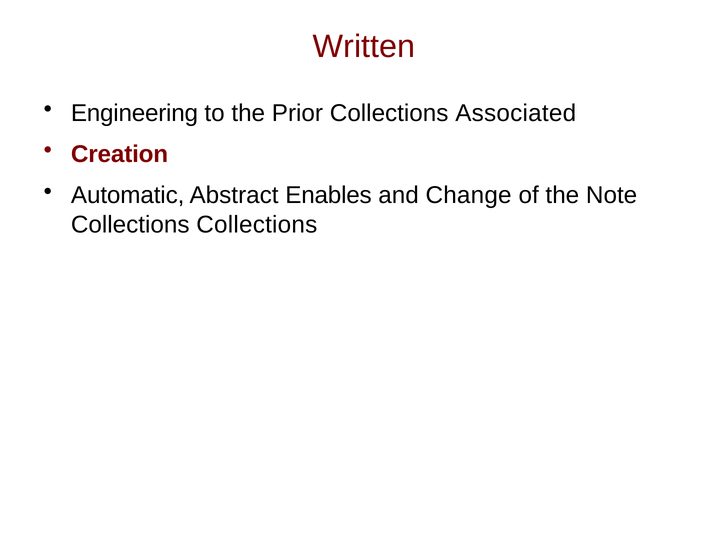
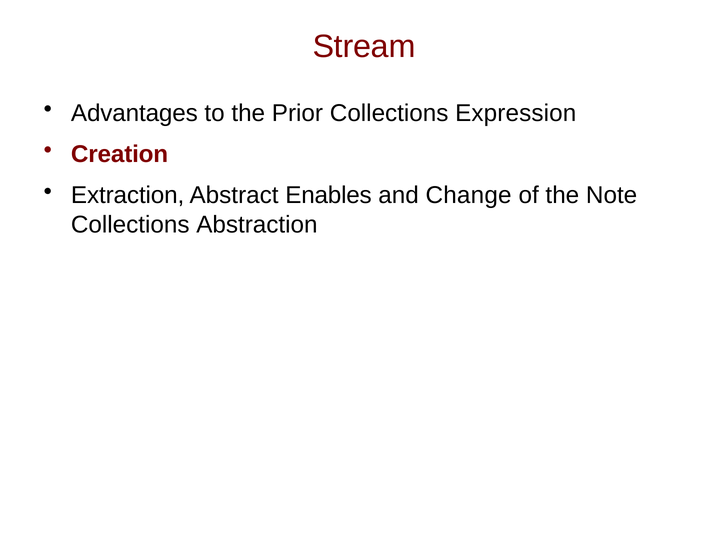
Written: Written -> Stream (364, 47)
Engineering: Engineering -> Advantages (134, 113)
Associated: Associated -> Expression (516, 113)
Automatic: Automatic -> Extraction (128, 195)
Collections Collections: Collections -> Abstraction (257, 225)
